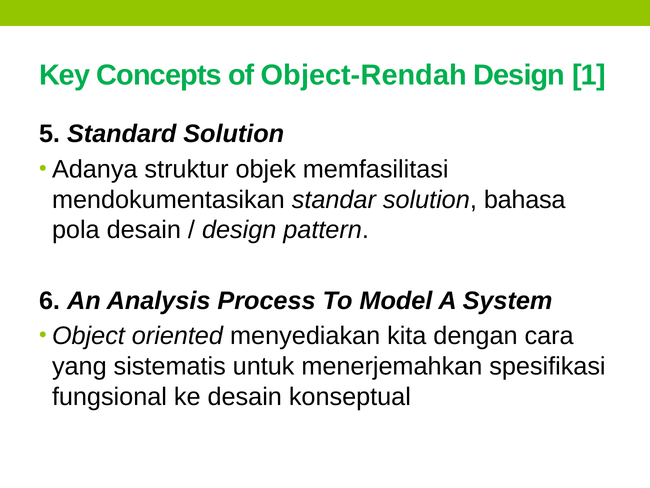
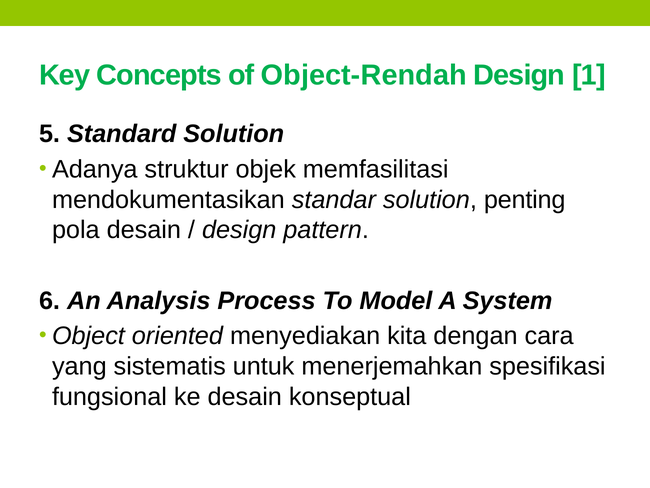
bahasa: bahasa -> penting (525, 200)
